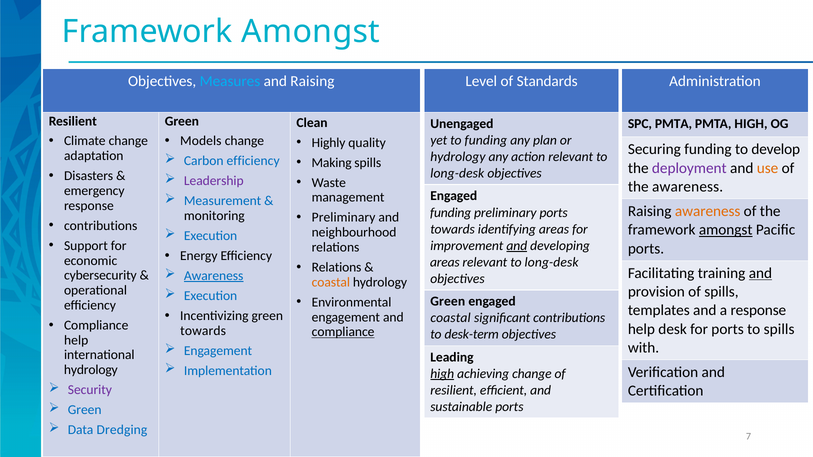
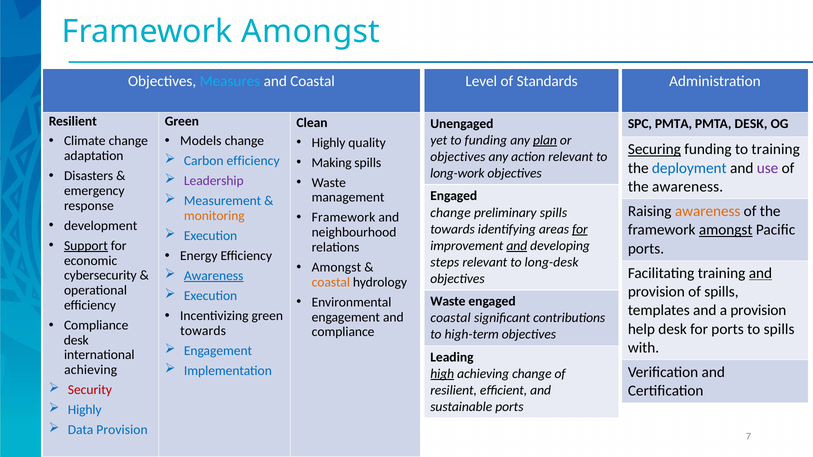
and Raising: Raising -> Coastal (313, 81)
PMTA HIGH: HIGH -> DESK (751, 124)
plan underline: none -> present (545, 140)
Securing underline: none -> present (654, 150)
to develop: develop -> training (776, 150)
hydrology: hydrology -> objectives (458, 157)
deployment colour: purple -> blue (689, 168)
use colour: orange -> purple (768, 168)
long-desk: long-desk -> long-work (457, 173)
funding: funding -> change (451, 213)
preliminary ports: ports -> spills (554, 213)
monitoring colour: black -> orange (214, 216)
Preliminary: Preliminary -> Framework (344, 218)
contributions: contributions -> development (101, 226)
for underline: none -> present (580, 229)
Support underline: none -> present (86, 246)
areas: areas -> steps (445, 262)
Relations: Relations -> Amongst (336, 267)
Green: Green -> Waste (448, 302)
a response: response -> provision (758, 311)
compliance underline: present -> none (343, 332)
desk-term: desk-term -> high-term (472, 335)
help: help -> desk (76, 340)
hydrology: hydrology -> achieving (91, 370)
Security colour: purple -> red (90, 390)
Green: Green -> Highly (85, 410)
Data Dredging: Dredging -> Provision (122, 430)
